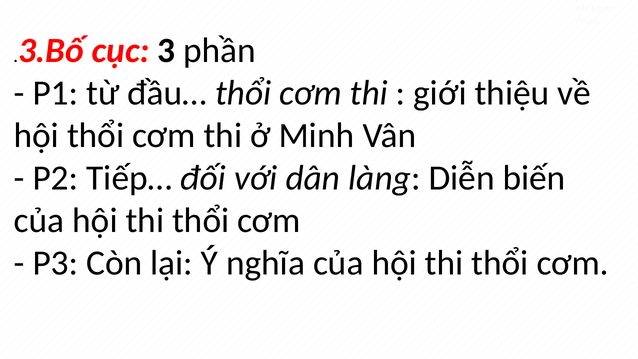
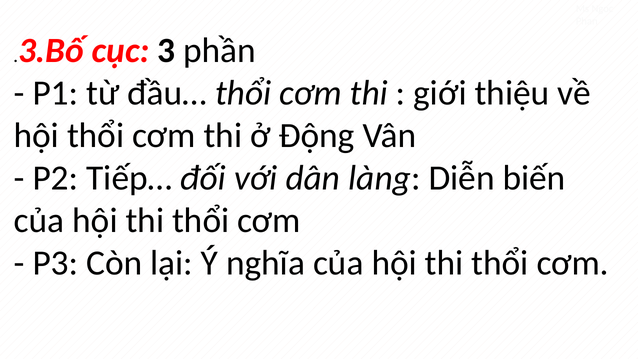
Minh: Minh -> Động (317, 136)
